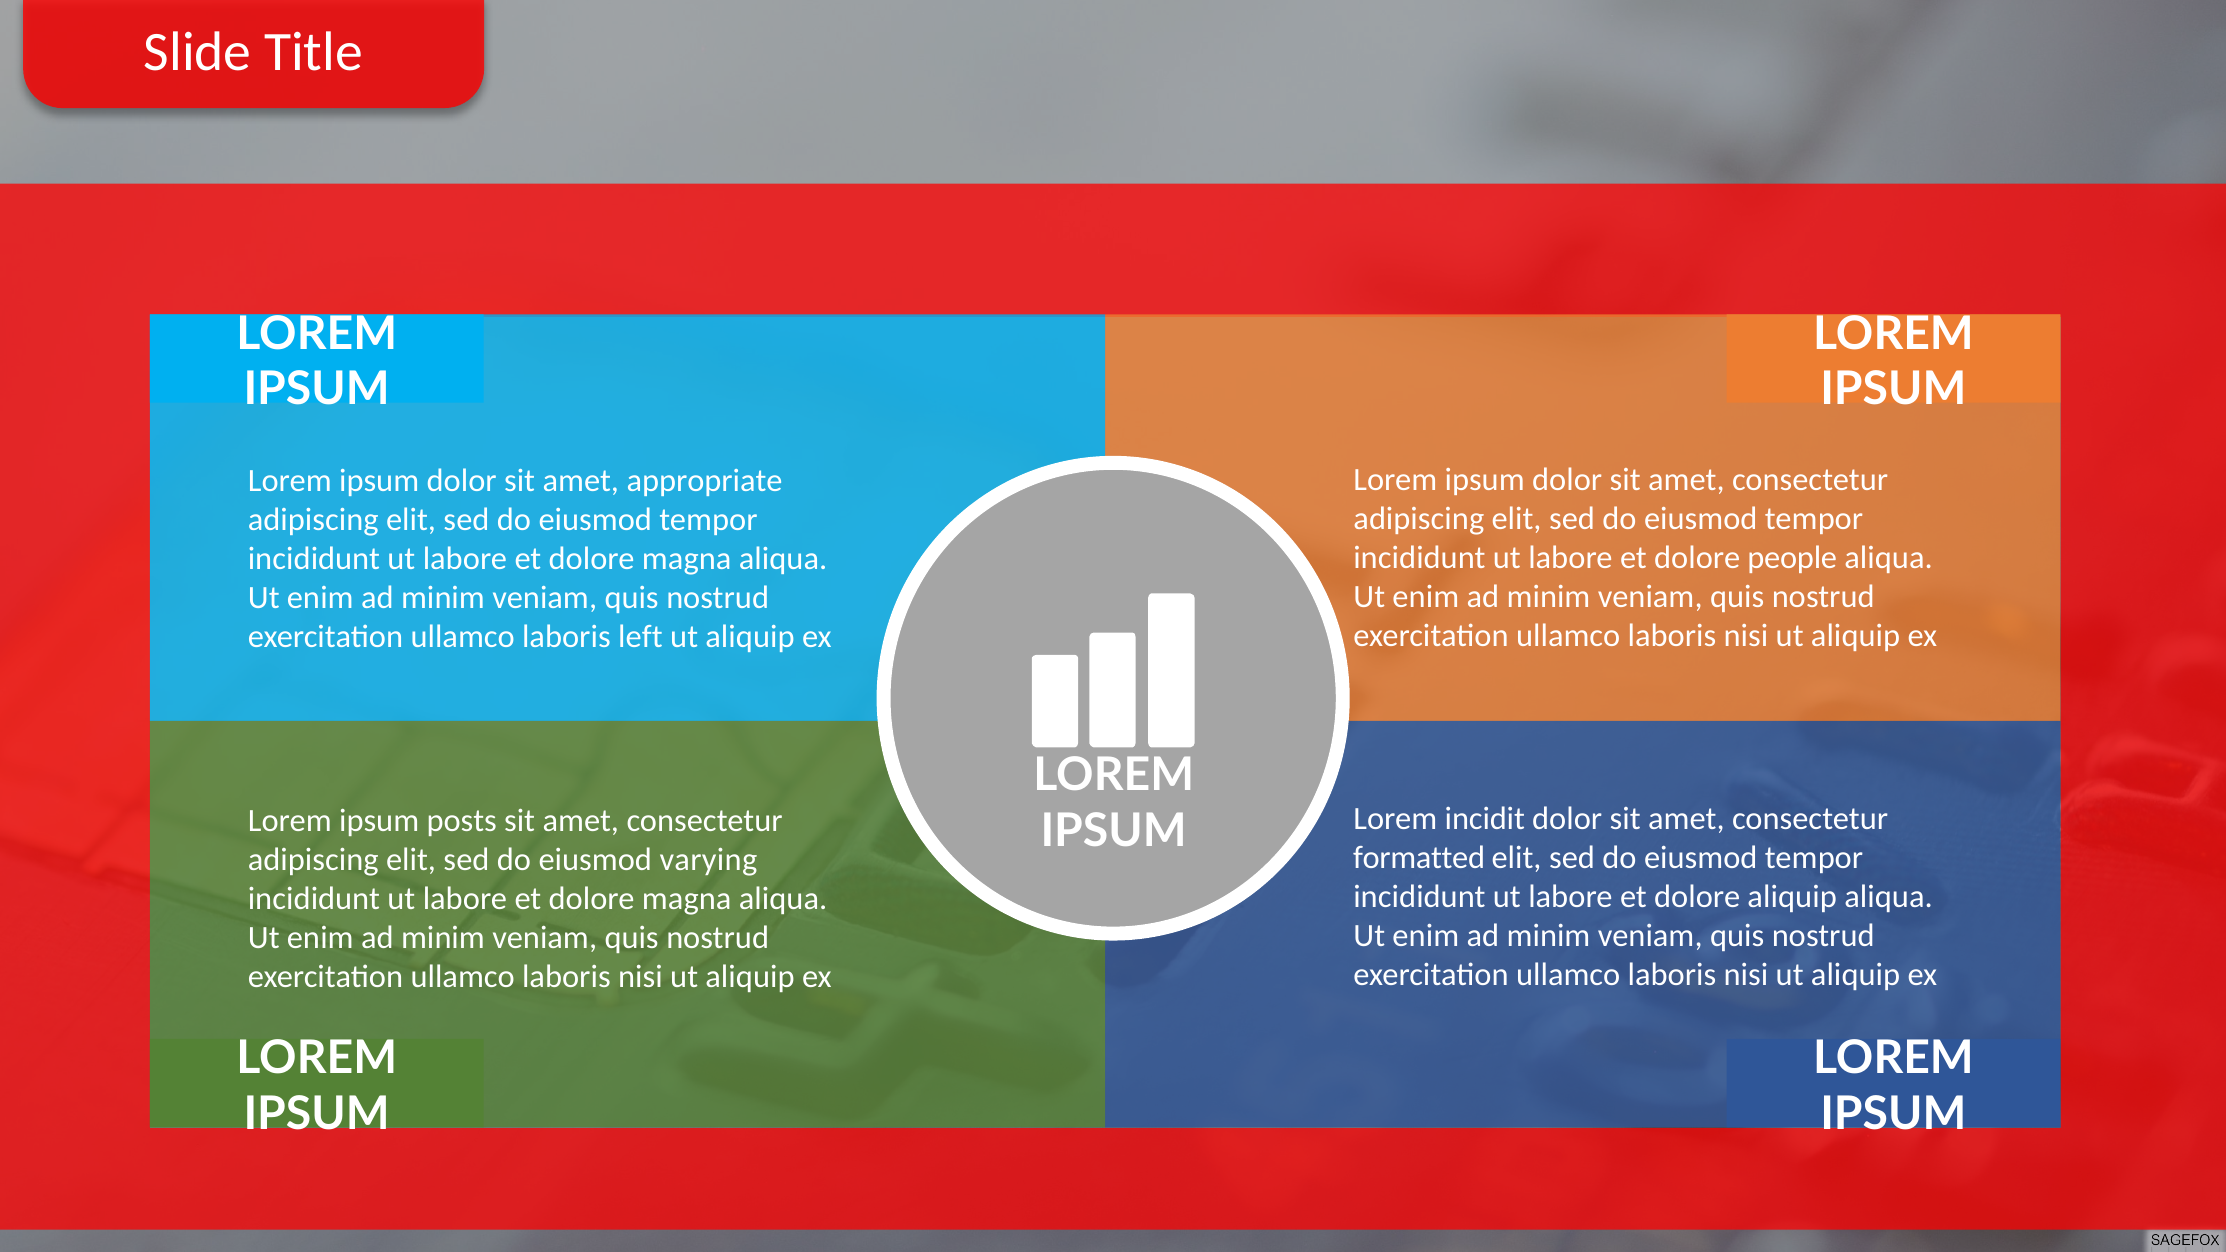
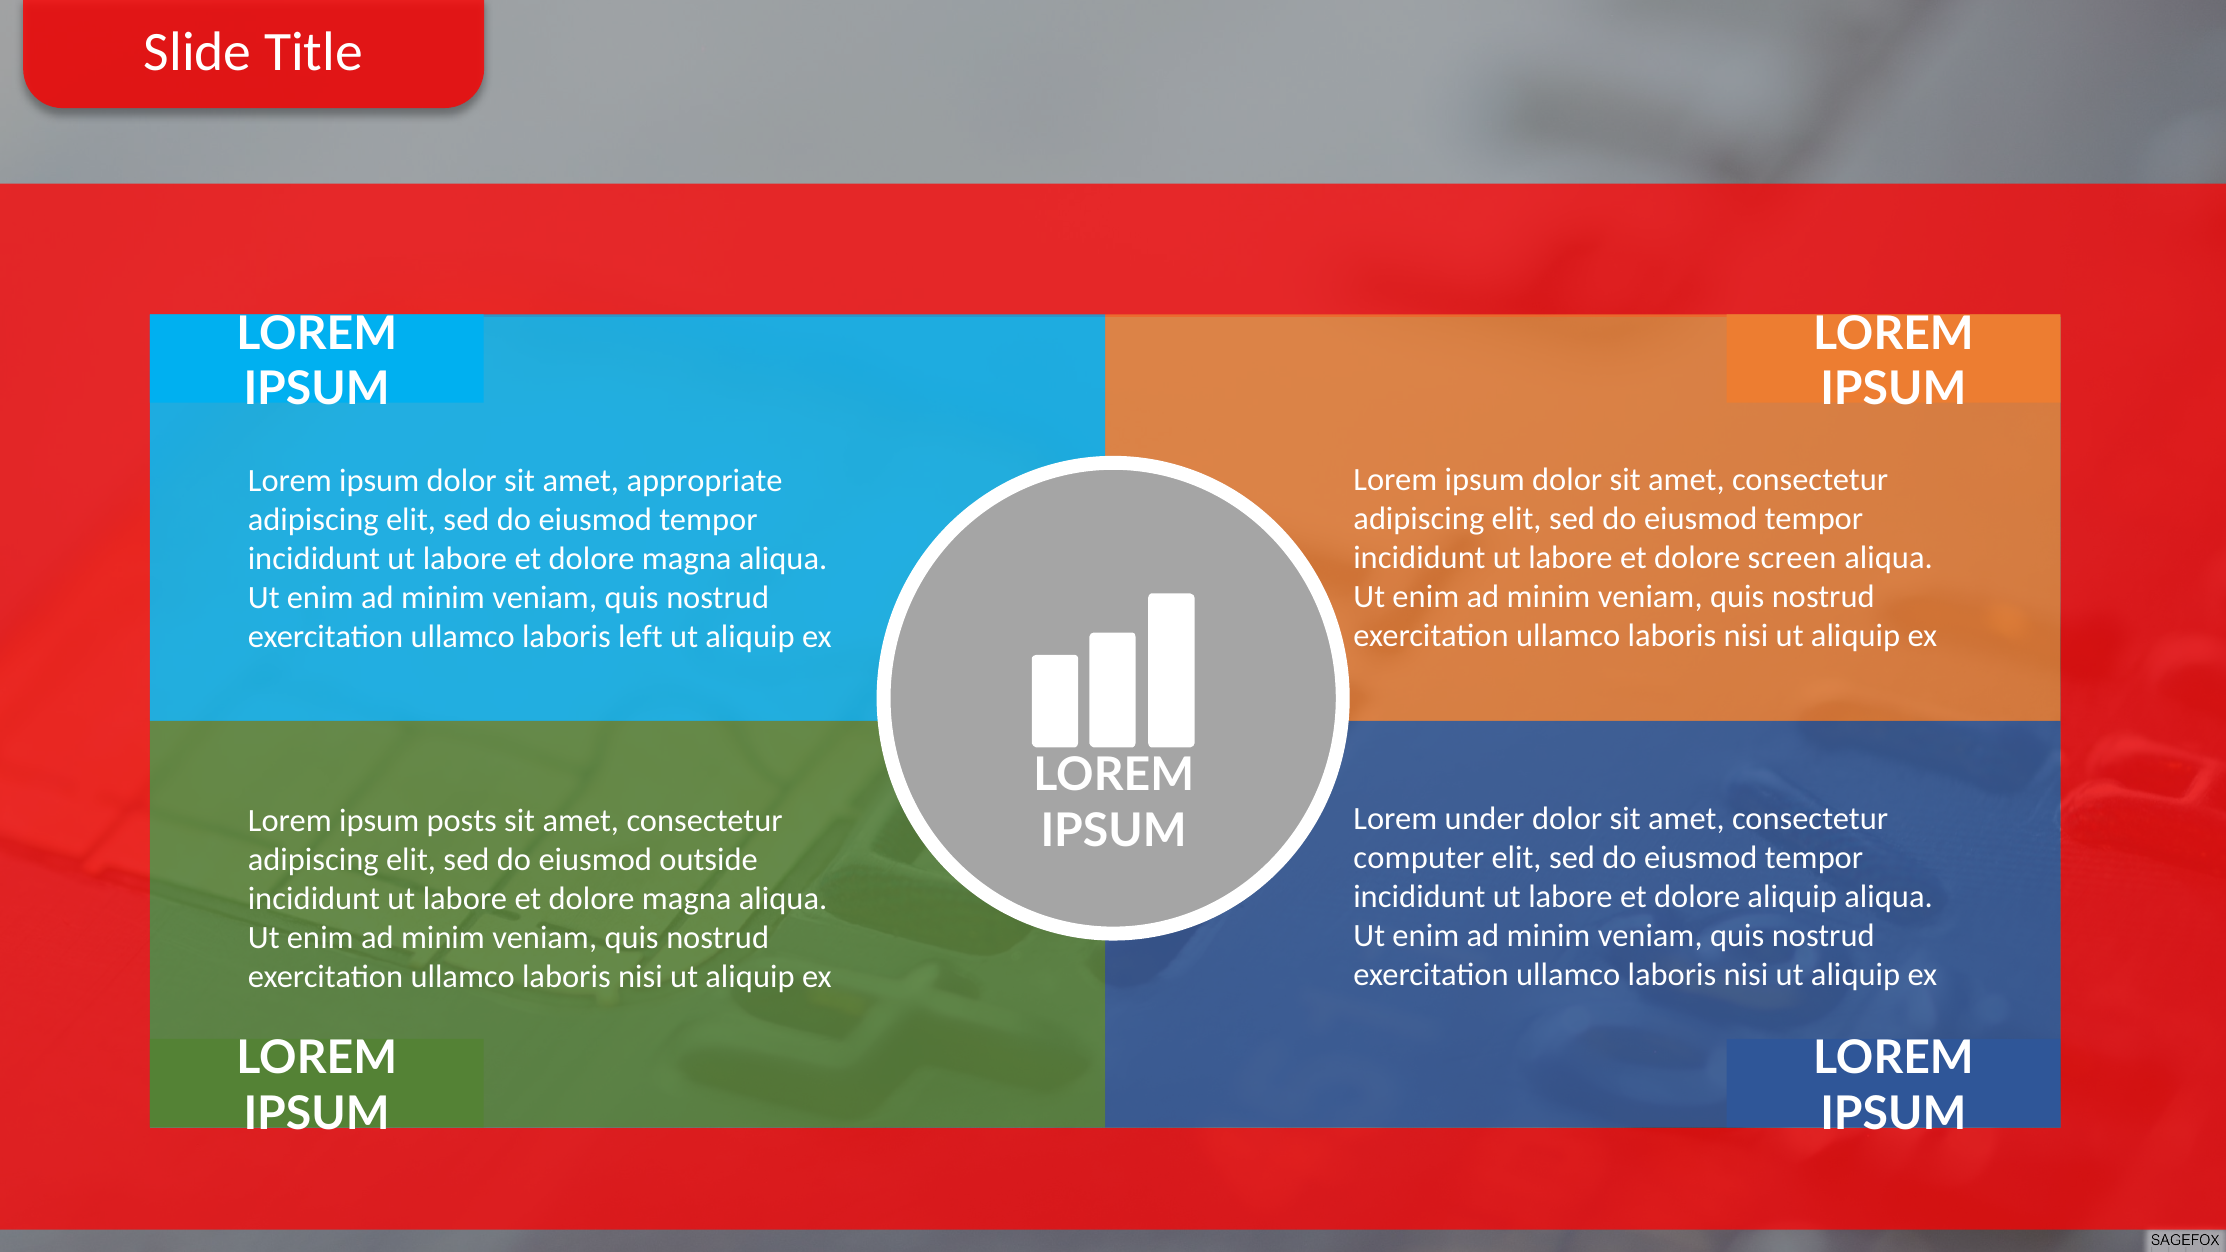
people: people -> screen (1792, 558)
incidit: incidit -> under (1485, 819)
formatted: formatted -> computer (1419, 858)
varying: varying -> outside (709, 860)
